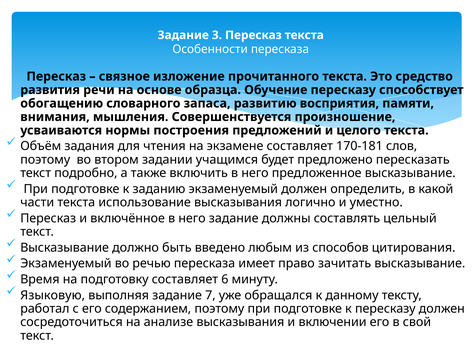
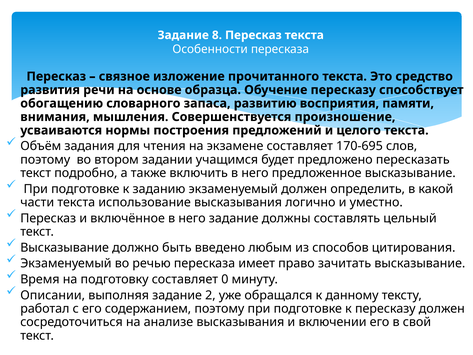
3: 3 -> 8 (217, 35)
170-181: 170-181 -> 170-695 (359, 146)
6: 6 -> 0 (225, 279)
Языковую: Языковую -> Описании (53, 295)
7: 7 -> 2 (210, 295)
